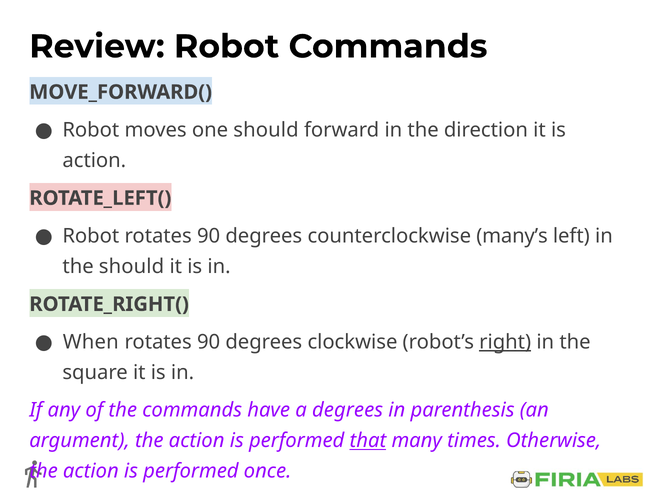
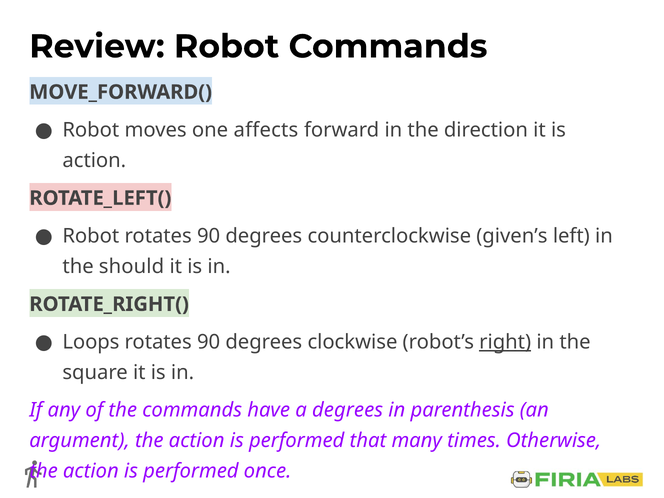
one should: should -> affects (266, 130)
many’s: many’s -> given’s (512, 236)
When: When -> Loops (91, 342)
that underline: present -> none (368, 441)
